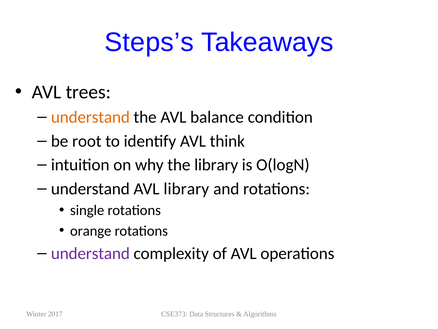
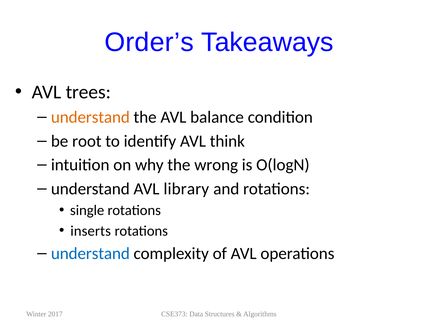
Steps’s: Steps’s -> Order’s (149, 42)
the library: library -> wrong (216, 165)
orange: orange -> inserts (91, 231)
understand colour: purple -> blue (90, 253)
